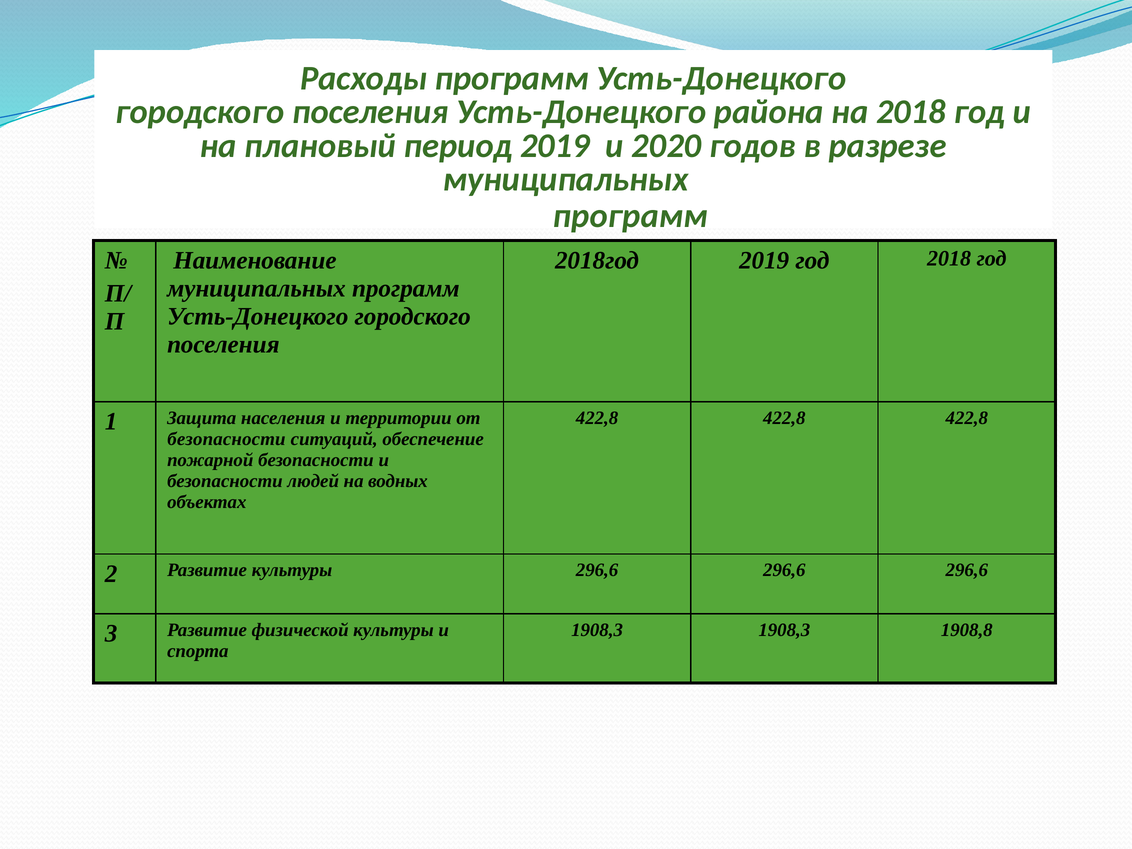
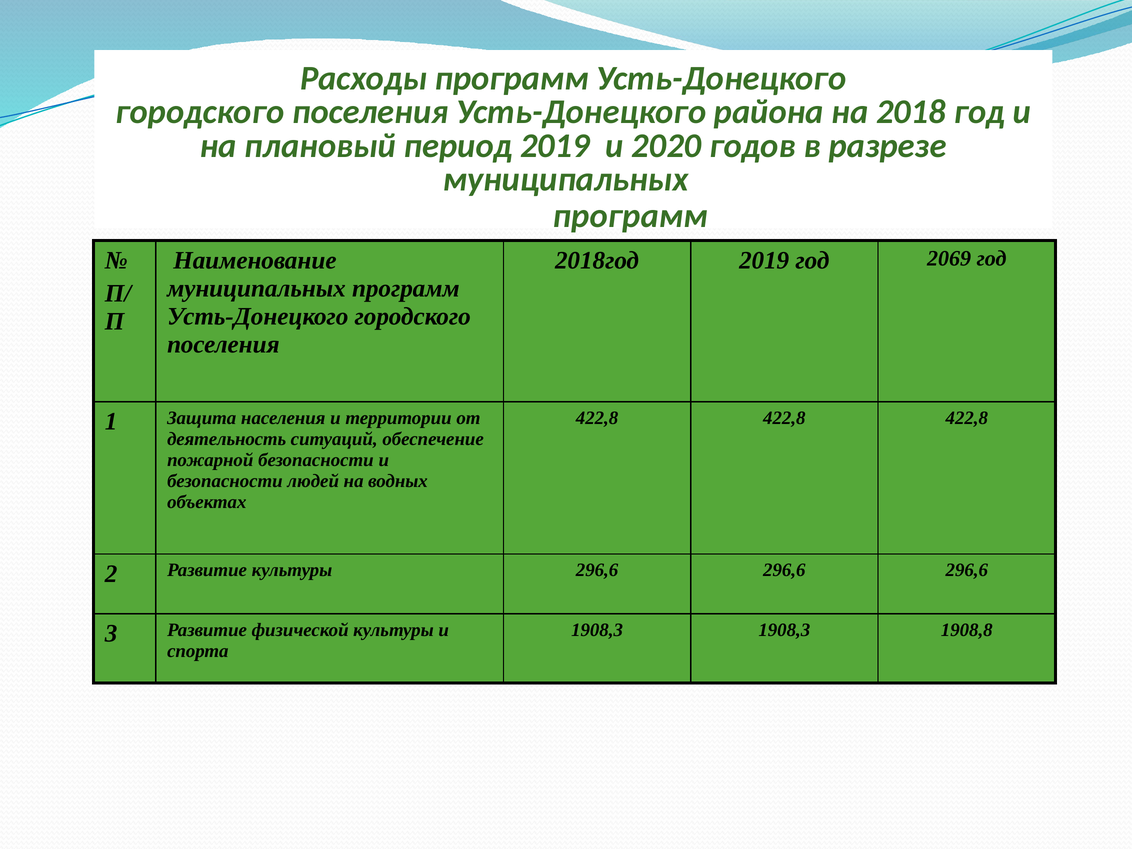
год 2018: 2018 -> 2069 (949, 259)
безопасности: безопасности -> деятельность (227, 439)
